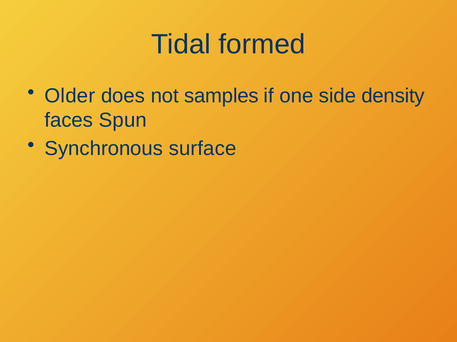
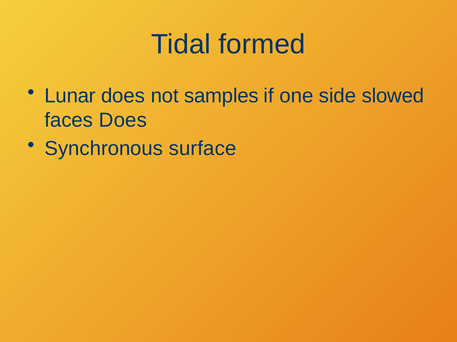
Older: Older -> Lunar (70, 96)
density: density -> slowed (393, 96)
faces Spun: Spun -> Does (123, 120)
